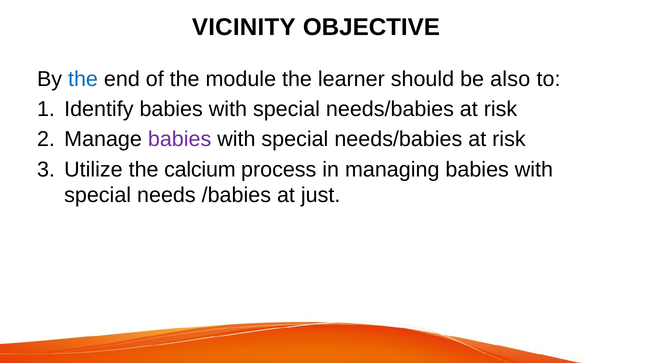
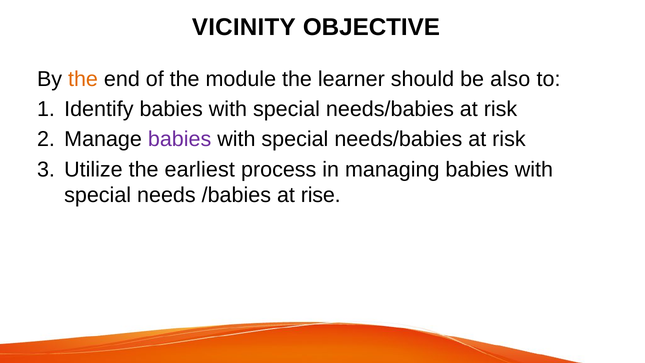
the colour: blue -> orange (83, 79)
calcium: calcium -> earliest (200, 169)
just: just -> rise (321, 195)
